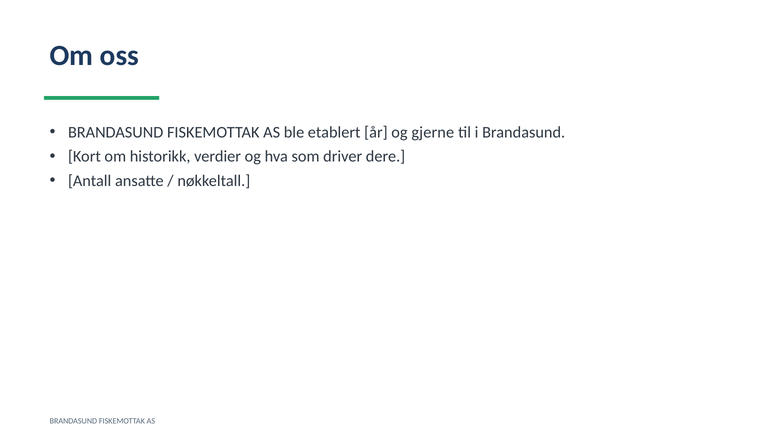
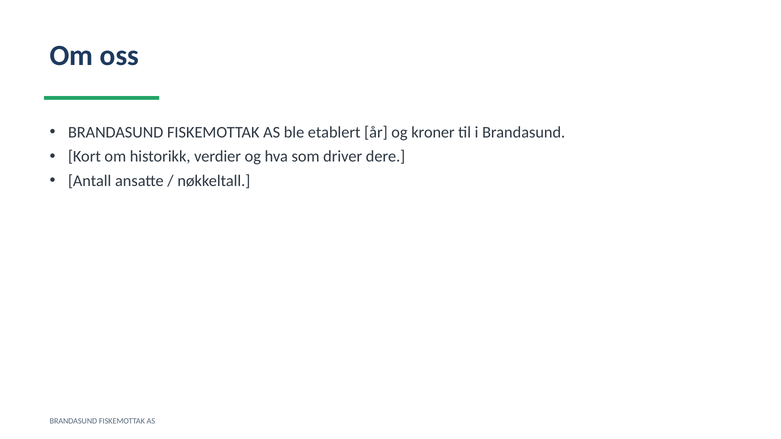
gjerne: gjerne -> kroner (433, 132)
